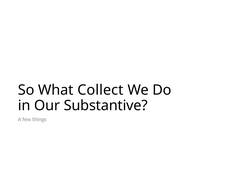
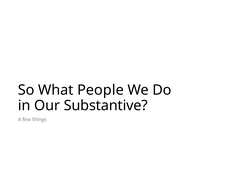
Collect: Collect -> People (100, 90)
